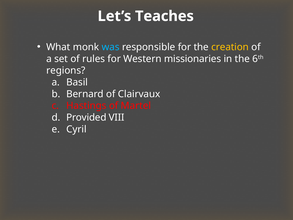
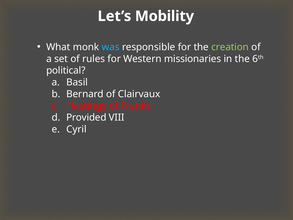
Teaches: Teaches -> Mobility (164, 16)
creation colour: yellow -> light green (230, 47)
regions: regions -> political (66, 70)
Martel: Martel -> Franks (136, 106)
